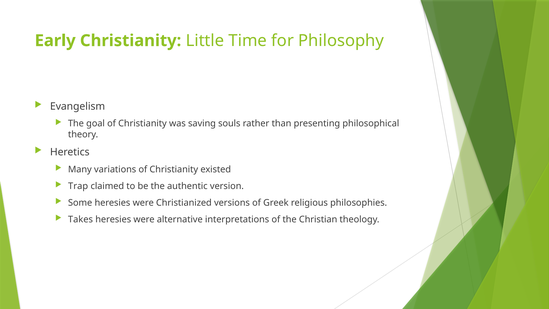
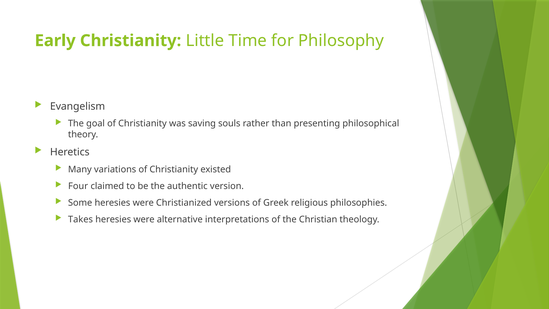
Trap: Trap -> Four (78, 186)
